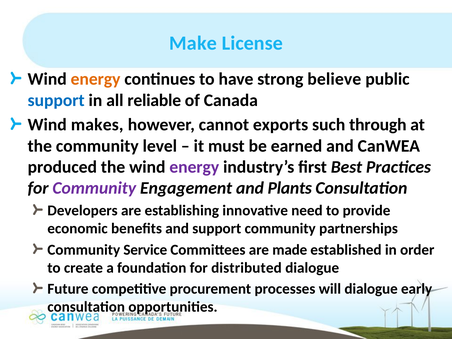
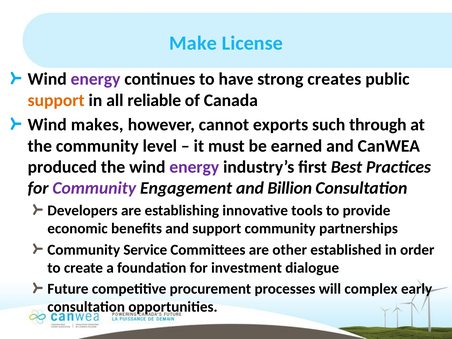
energy colour: orange -> purple (96, 79)
believe: believe -> creates (334, 79)
support colour: blue -> orange (56, 100)
Plants: Plants -> Billion (290, 188)
need: need -> tools (307, 211)
made: made -> other (290, 250)
distributed: distributed -> investment (247, 268)
will dialogue: dialogue -> complex (371, 289)
